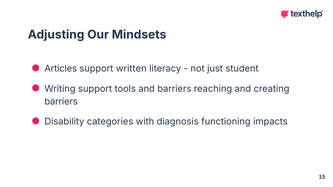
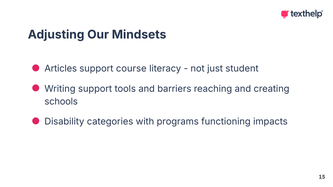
written: written -> course (131, 69)
barriers: barriers -> schools (61, 102)
diagnosis: diagnosis -> programs (178, 122)
